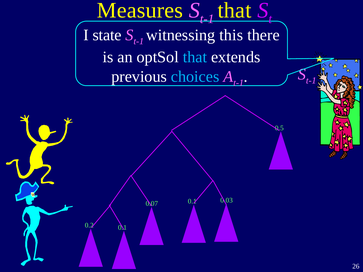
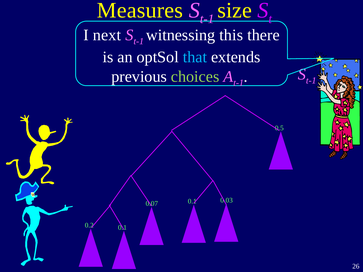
that: that -> size (235, 10)
state: state -> next (107, 35)
choices colour: light blue -> light green (195, 77)
